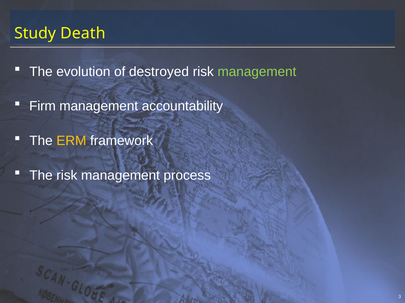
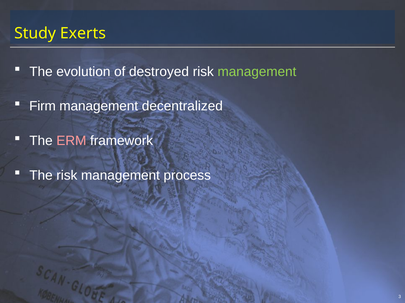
Death: Death -> Exerts (83, 33)
accountability: accountability -> decentralized (182, 106)
ERM colour: yellow -> pink (71, 141)
